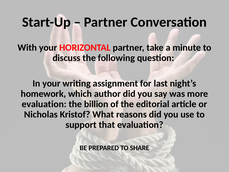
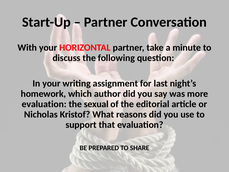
billion: billion -> sexual (96, 104)
